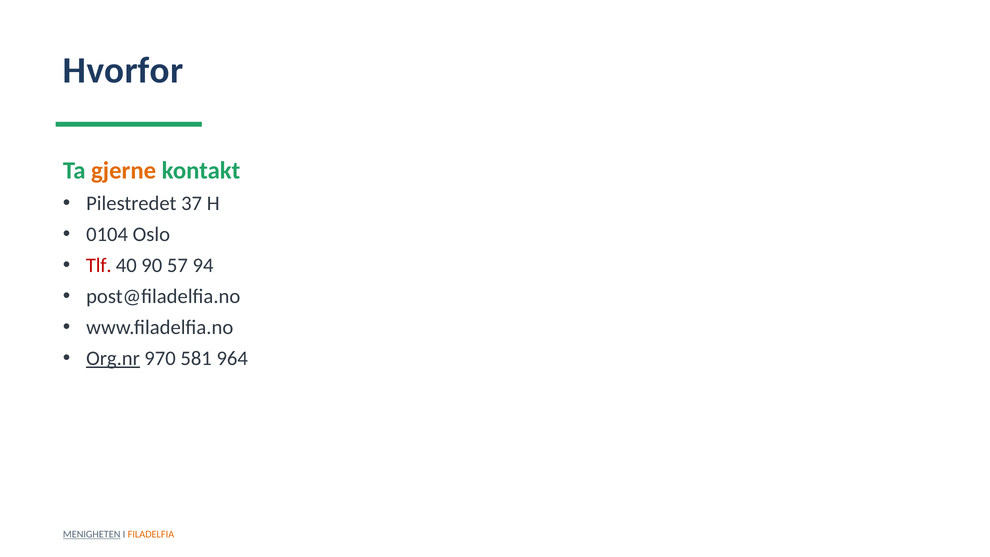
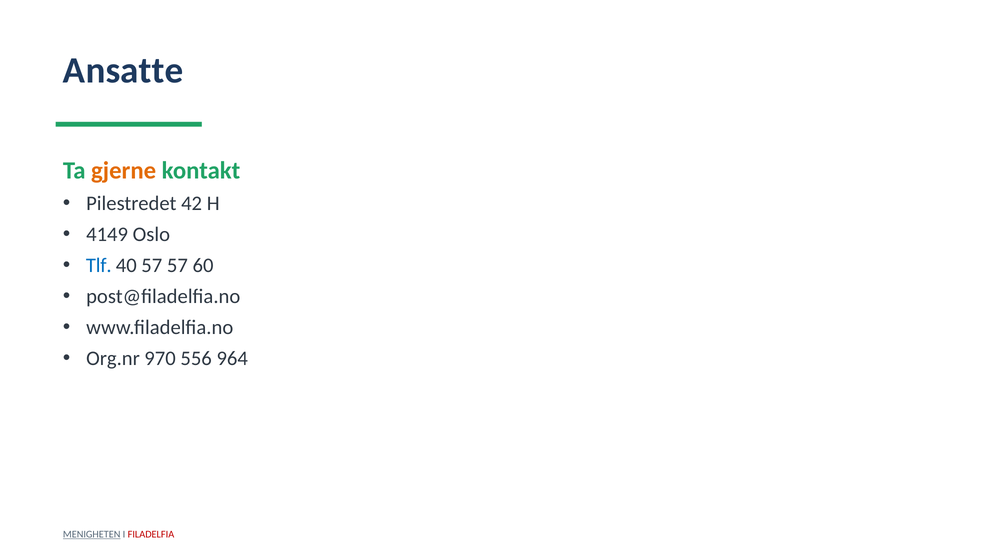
Hvorfor: Hvorfor -> Ansatte (123, 71)
37: 37 -> 42 (192, 204)
0104: 0104 -> 4149 (107, 235)
Tlf colour: red -> blue (99, 265)
40 90: 90 -> 57 (152, 265)
94: 94 -> 60 (203, 265)
Org.nr underline: present -> none (113, 358)
581: 581 -> 556 (196, 358)
FILADELFIA colour: orange -> red (151, 534)
